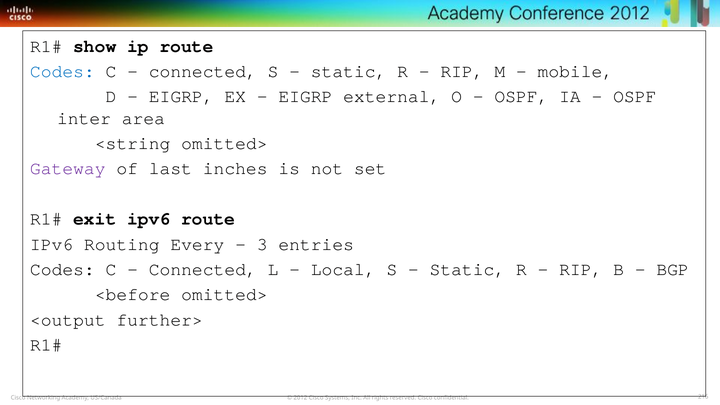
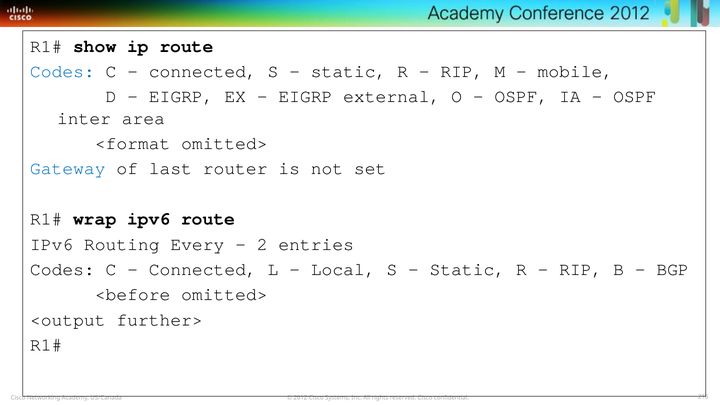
<string: <string -> <format (133, 143)
Gateway colour: purple -> blue (68, 169)
inches: inches -> router (235, 169)
exit: exit -> wrap (95, 219)
3: 3 -> 2 (262, 244)
